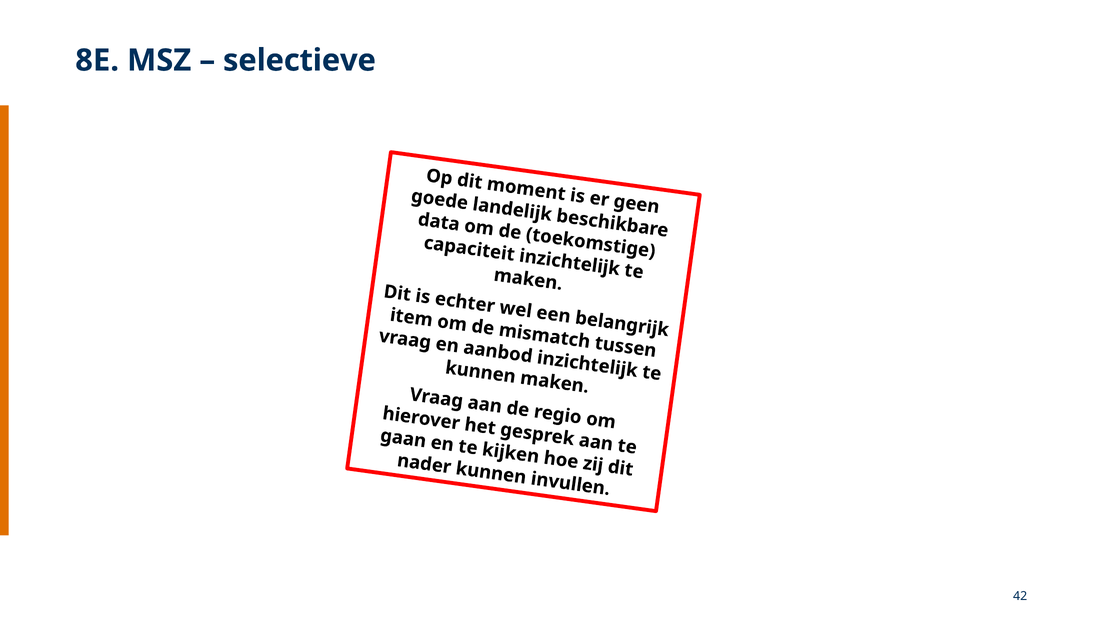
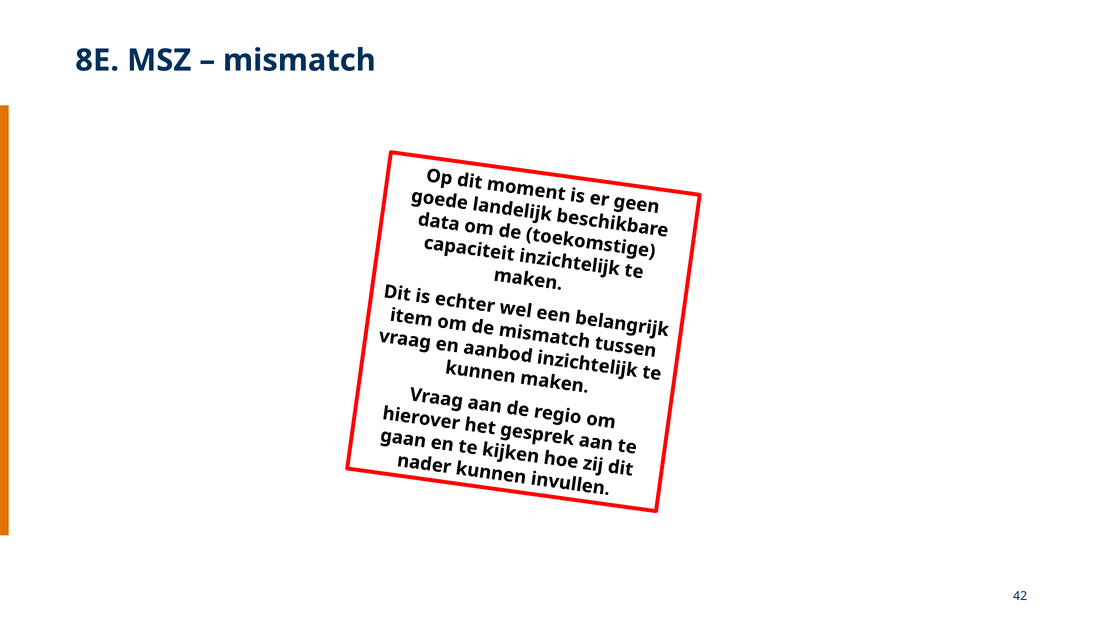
selectieve: selectieve -> mismatch (299, 60)
